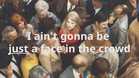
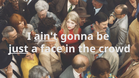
ain't underline: none -> present (46, 36)
